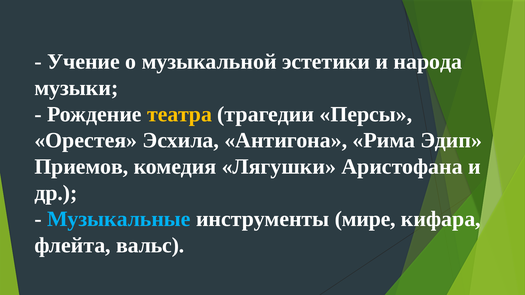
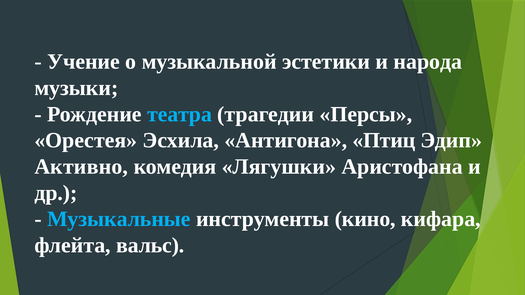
театра colour: yellow -> light blue (180, 114)
Рима: Рима -> Птиц (384, 141)
Приемов: Приемов -> Активно (81, 167)
мире: мире -> кино (365, 219)
